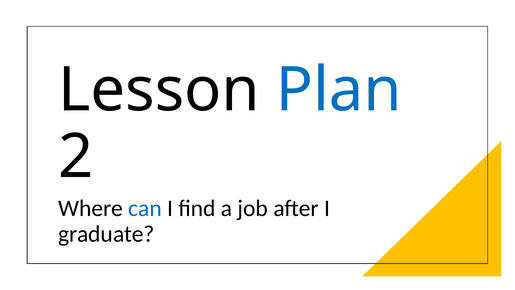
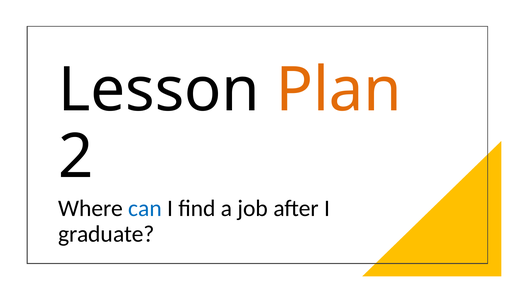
Plan colour: blue -> orange (339, 90)
